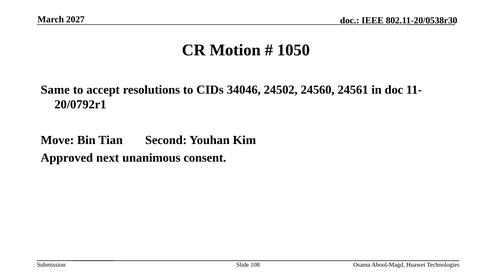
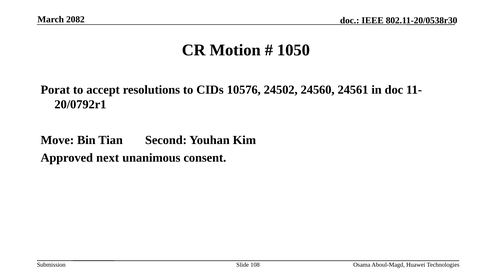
2027: 2027 -> 2082 (75, 20)
Same: Same -> Porat (55, 90)
34046: 34046 -> 10576 (244, 90)
